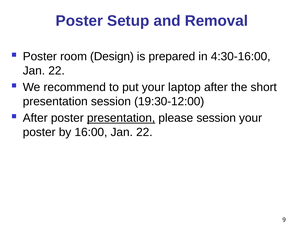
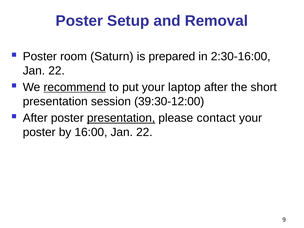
Design: Design -> Saturn (112, 56)
4:30-16:00: 4:30-16:00 -> 2:30-16:00 (241, 56)
recommend underline: none -> present (75, 87)
19:30-12:00: 19:30-12:00 -> 39:30-12:00 (169, 101)
please session: session -> contact (216, 118)
